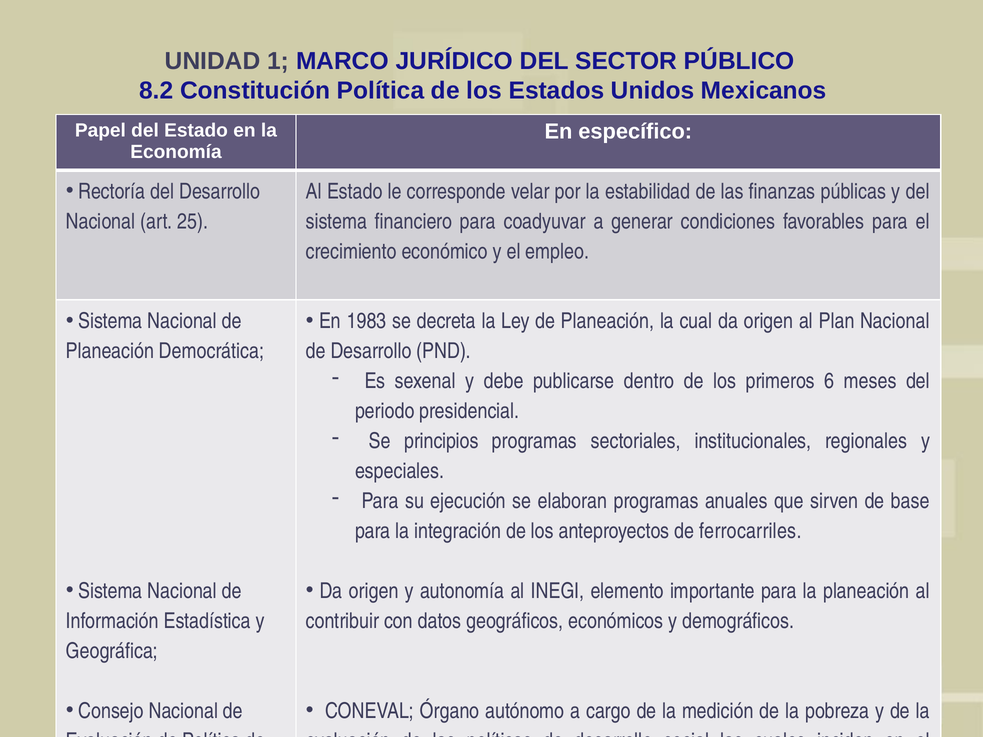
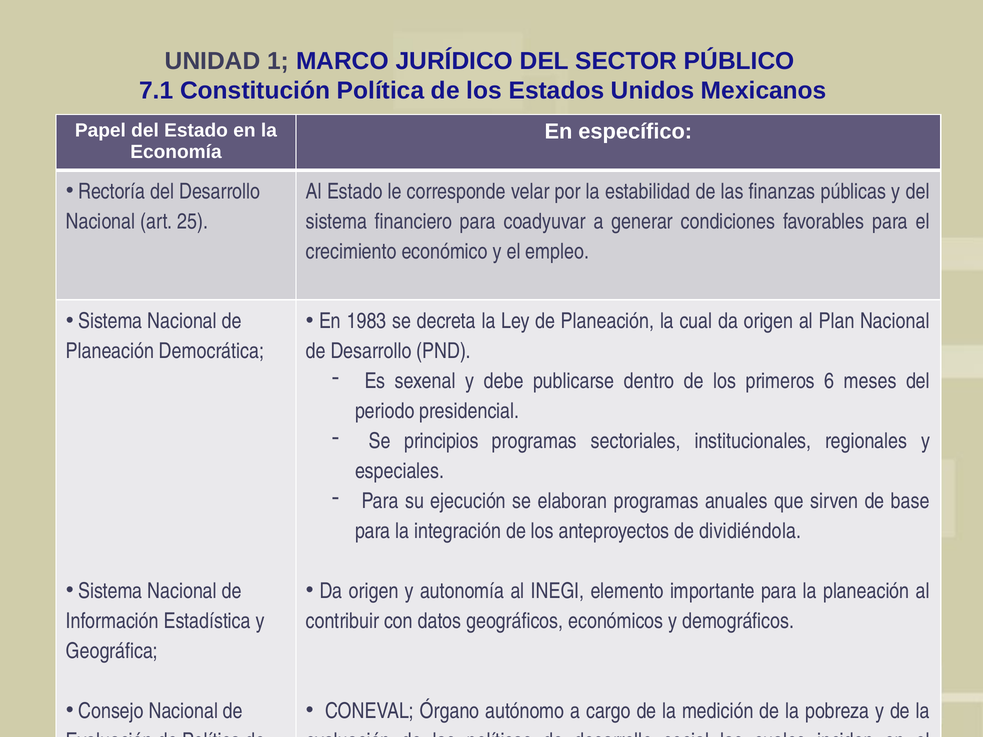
8.2: 8.2 -> 7.1 (156, 91)
ferrocarriles: ferrocarriles -> dividiéndola (750, 531)
